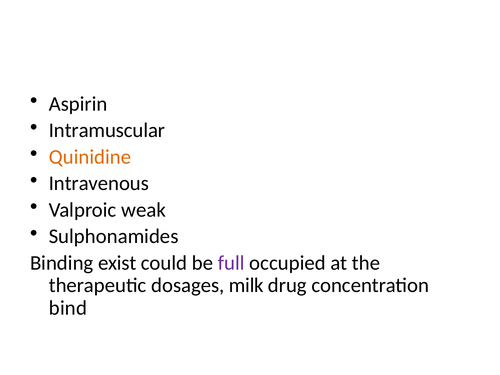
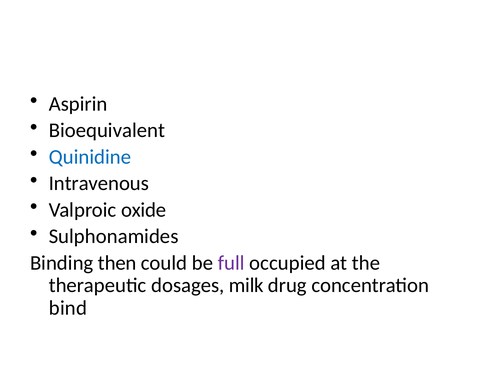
Intramuscular: Intramuscular -> Bioequivalent (107, 130)
Quinidine colour: orange -> blue (90, 157)
weak: weak -> oxide (144, 210)
exist: exist -> then (117, 263)
